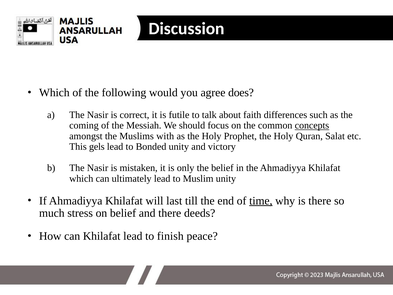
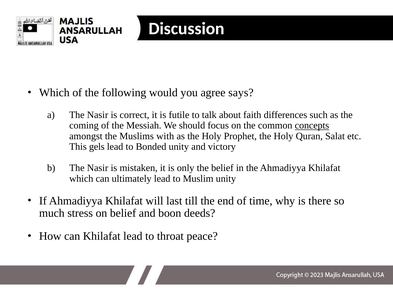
does: does -> says (241, 93)
time underline: present -> none (261, 201)
and there: there -> boon (170, 213)
finish: finish -> throat (170, 236)
